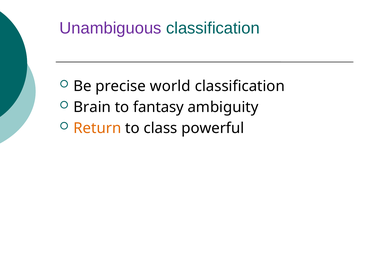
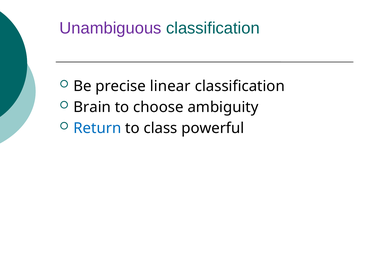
world: world -> linear (170, 86)
fantasy: fantasy -> choose (158, 107)
Return colour: orange -> blue (97, 128)
